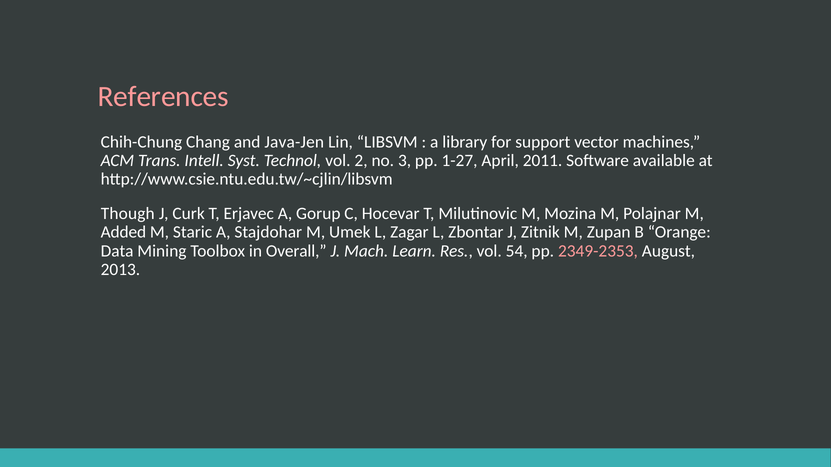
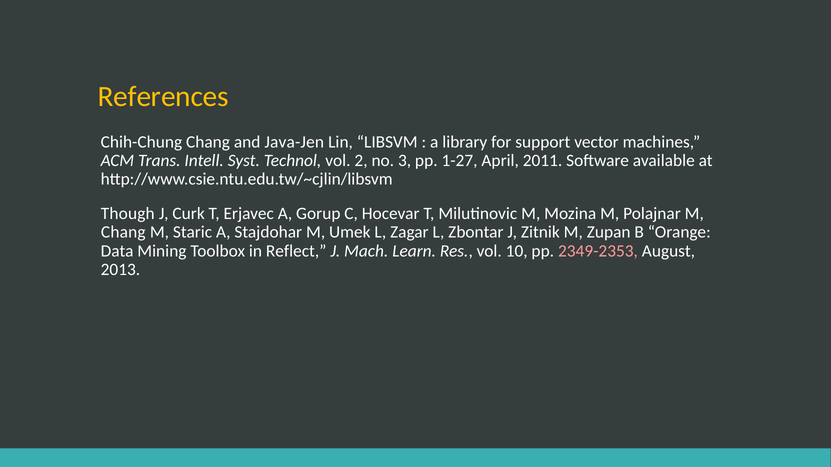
References colour: pink -> yellow (163, 97)
Added: Added -> Chang (123, 232)
Overall: Overall -> Reflect (296, 251)
54: 54 -> 10 (517, 251)
